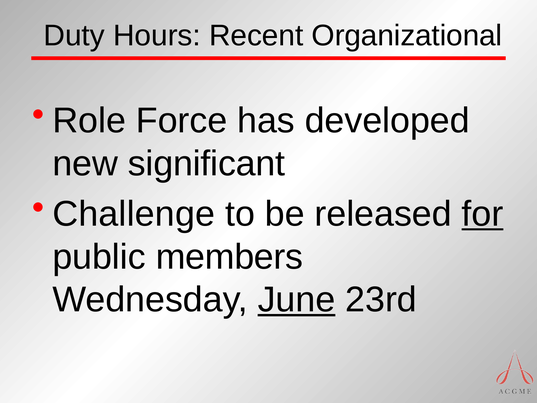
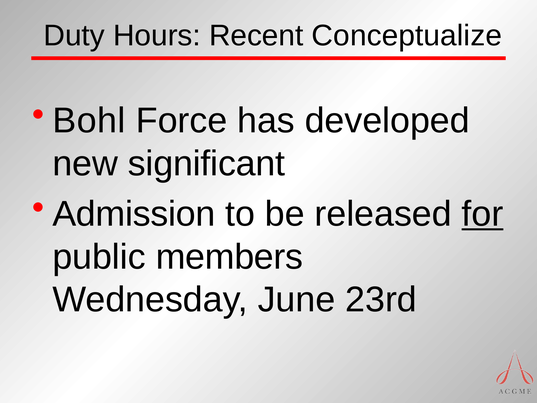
Organizational: Organizational -> Conceptualize (407, 36)
Role: Role -> Bohl (89, 121)
Challenge: Challenge -> Admission (134, 214)
June underline: present -> none (297, 300)
